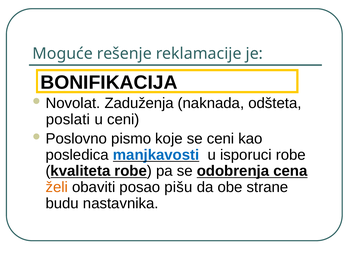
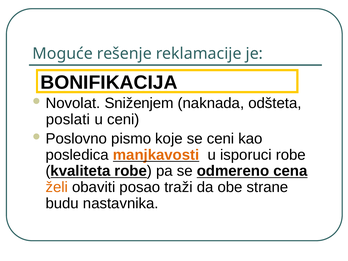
Zaduženja: Zaduženja -> Sniženjem (139, 103)
manjkavosti colour: blue -> orange (156, 155)
odobrenja: odobrenja -> odmereno (233, 171)
pišu: pišu -> traži (179, 187)
